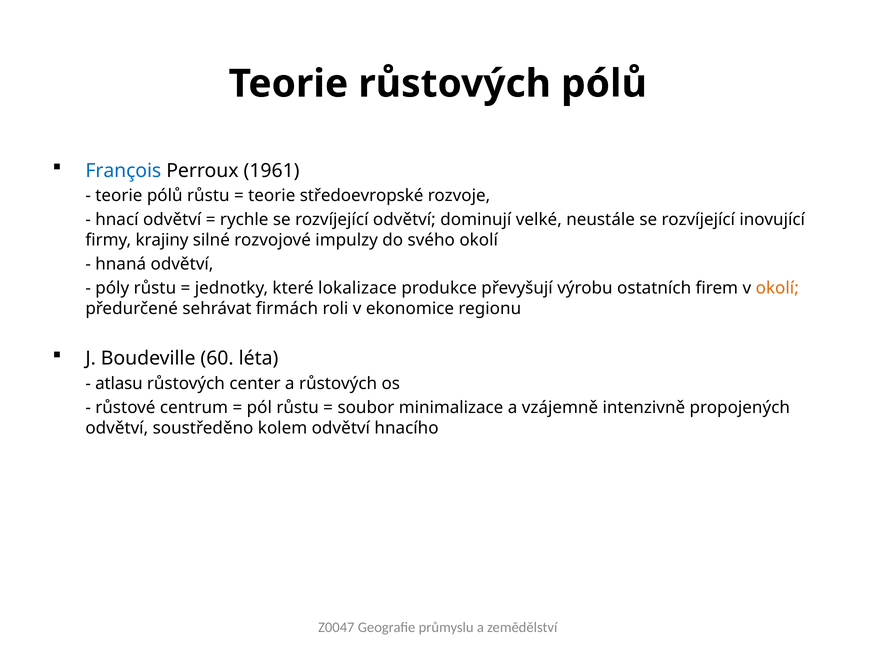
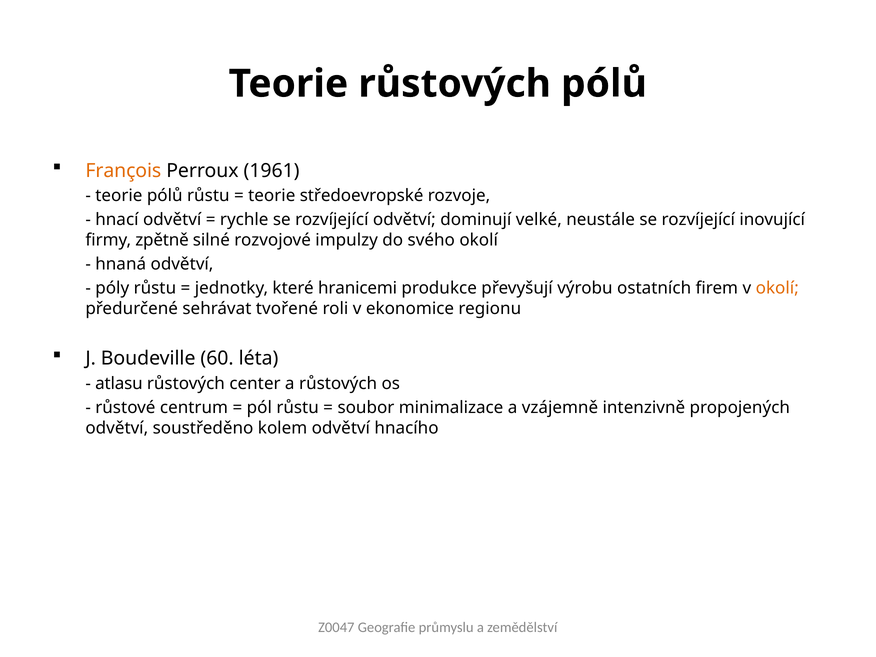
François colour: blue -> orange (123, 171)
krajiny: krajiny -> zpětně (162, 240)
lokalizace: lokalizace -> hranicemi (358, 288)
firmách: firmách -> tvořené (287, 309)
